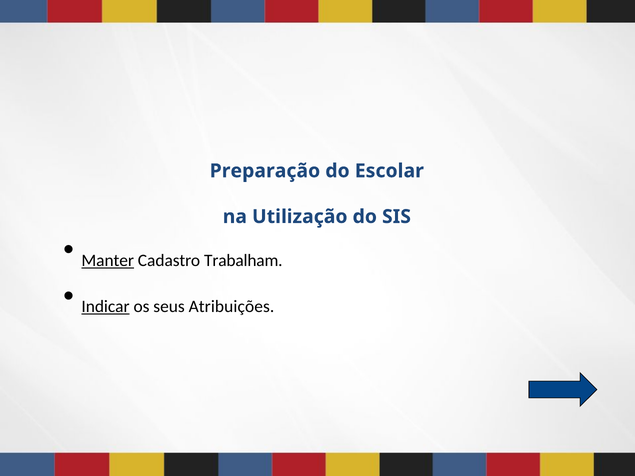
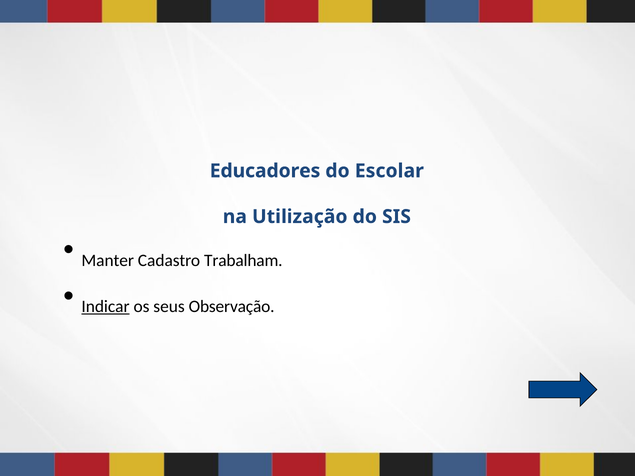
Preparação: Preparação -> Educadores (265, 171)
Manter underline: present -> none (108, 261)
Atribuições: Atribuições -> Observação (232, 307)
